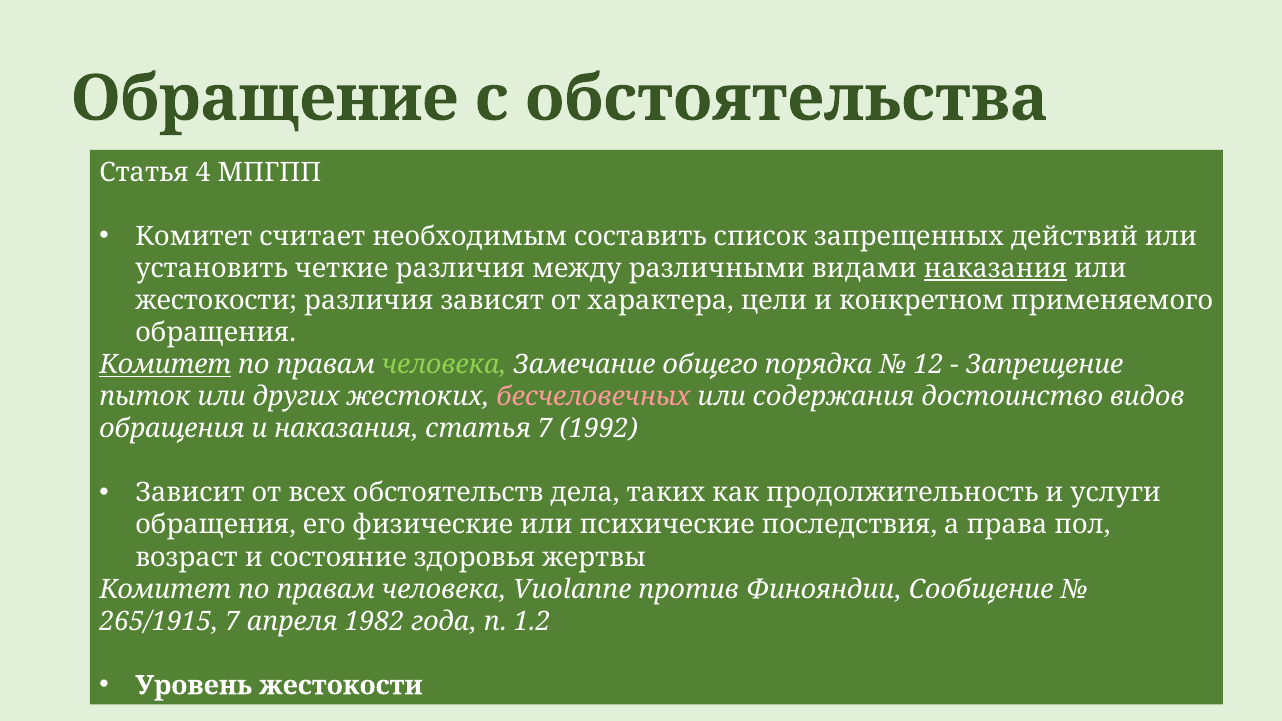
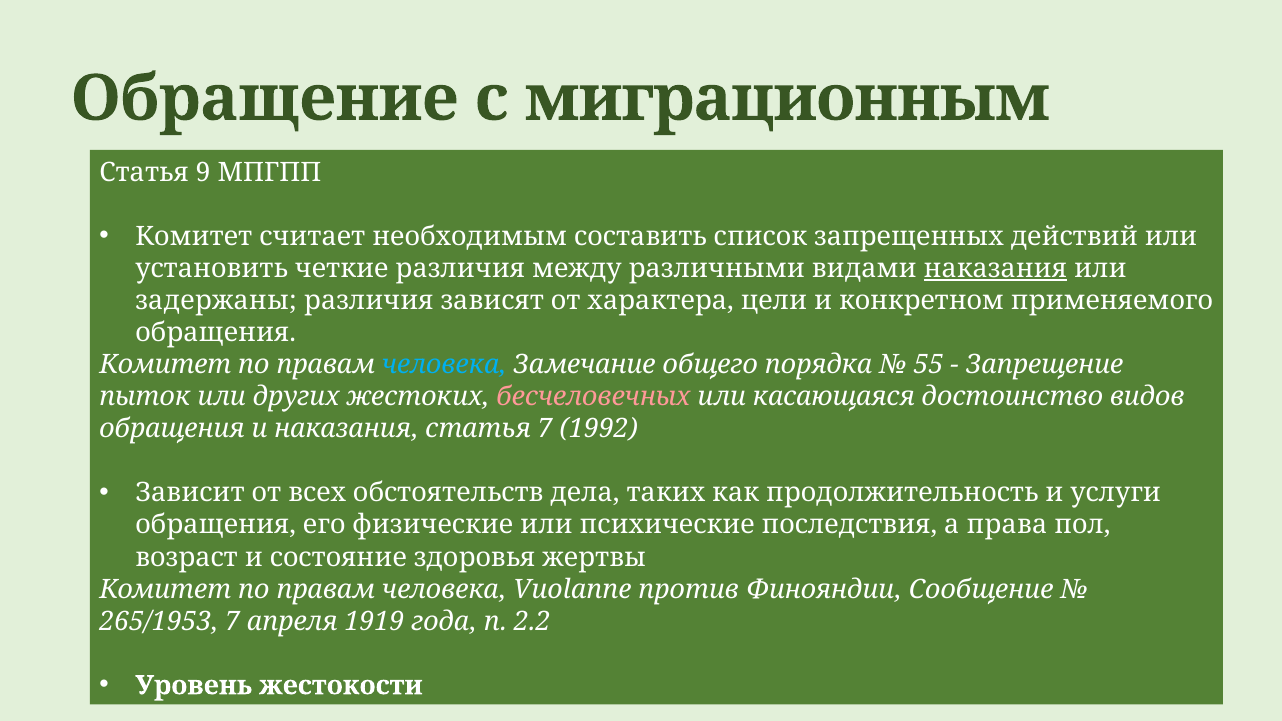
обстоятельства: обстоятельства -> миграционным (787, 99)
4: 4 -> 9 (203, 173)
жестокости: жестокости -> задержаны (216, 301)
Комитет underline: present -> none (165, 365)
человека colour: light green -> light blue (444, 365)
12: 12 -> 55 (929, 365)
содержания: содержания -> касающаяся (834, 397)
265/1915: 265/1915 -> 265/1953 (159, 621)
1982: 1982 -> 1919 (374, 621)
1.2: 1.2 -> 2.2 (532, 621)
